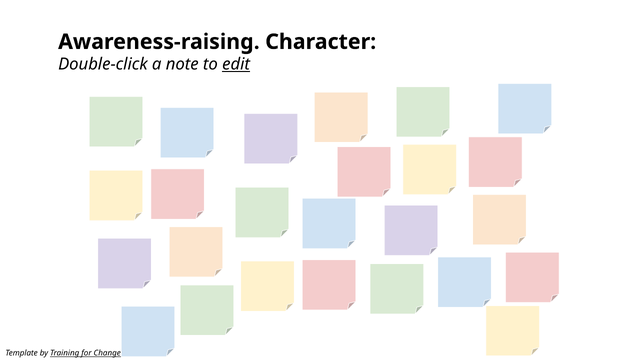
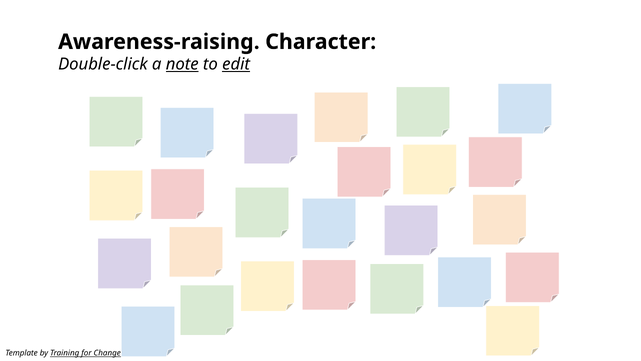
note underline: none -> present (182, 64)
